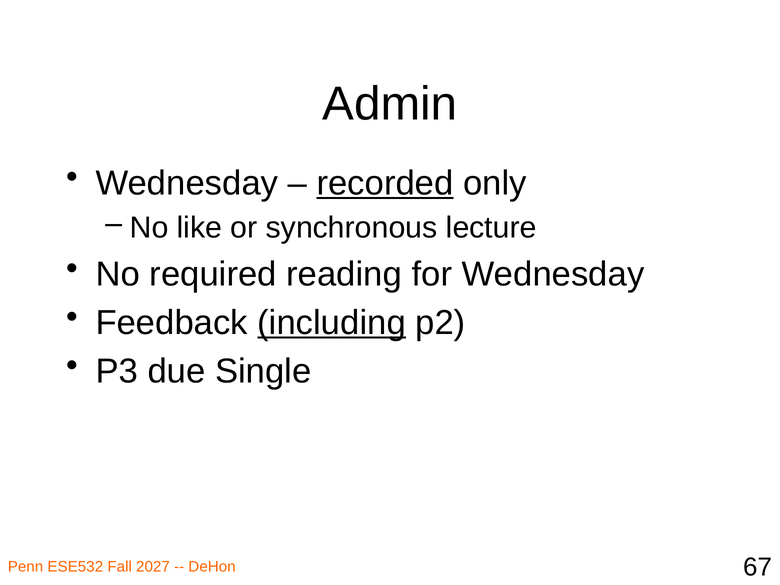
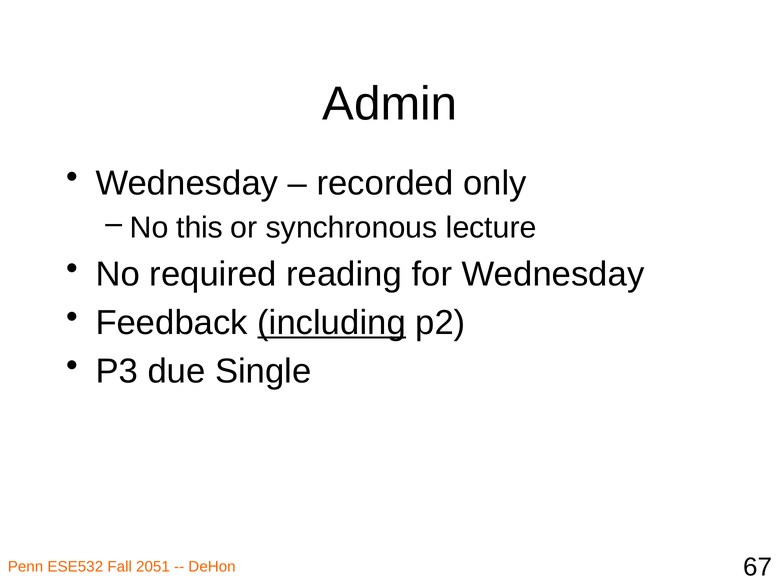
recorded underline: present -> none (385, 183)
like: like -> this (200, 228)
2027: 2027 -> 2051 (153, 567)
